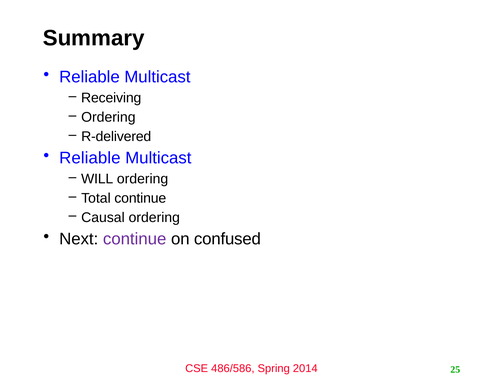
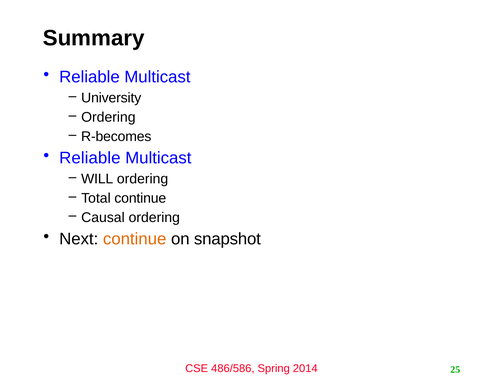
Receiving: Receiving -> University (111, 98)
R-delivered: R-delivered -> R-becomes (116, 137)
continue colour: purple -> orange (135, 239)
confused: confused -> snapshot (227, 239)
